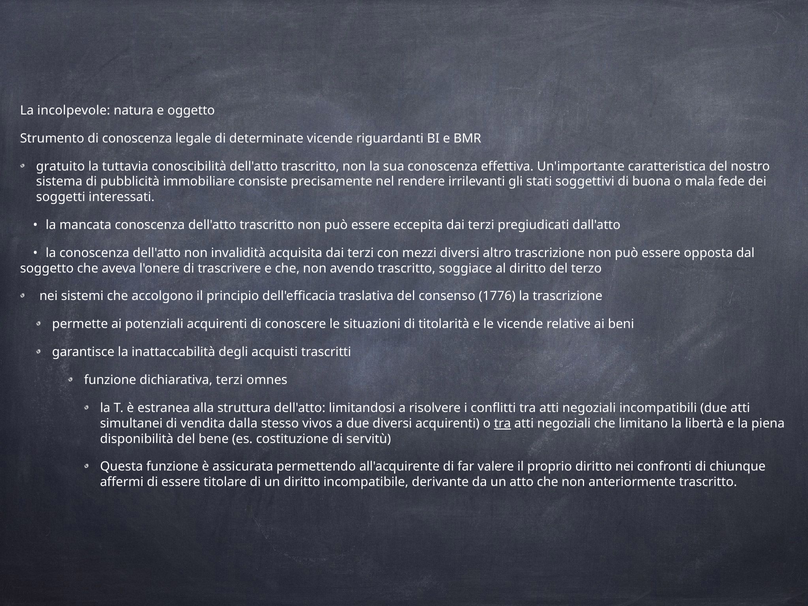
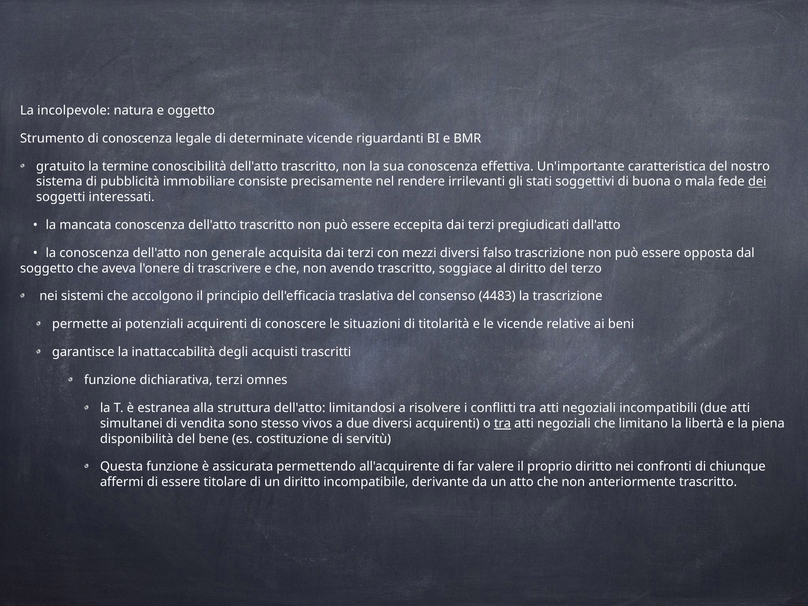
tuttavia: tuttavia -> termine (125, 166)
dei underline: none -> present (757, 182)
invalidità: invalidità -> generale (238, 253)
altro: altro -> falso (497, 253)
1776: 1776 -> 4483 (497, 296)
dalla: dalla -> sono (243, 423)
